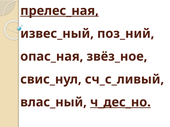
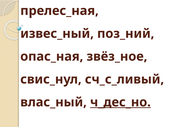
прелес_ная underline: present -> none (59, 11)
